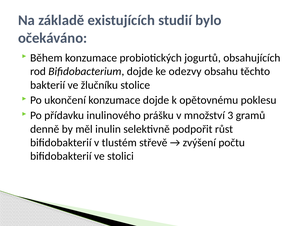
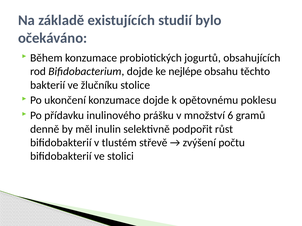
odezvy: odezvy -> nejlépe (185, 72)
3: 3 -> 6 (230, 116)
